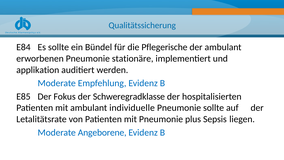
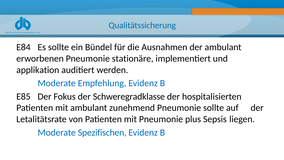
Pflegerische: Pflegerische -> Ausnahmen (164, 47)
individuelle: individuelle -> zunehmend (132, 108)
Angeborene: Angeborene -> Spezifischen (102, 132)
